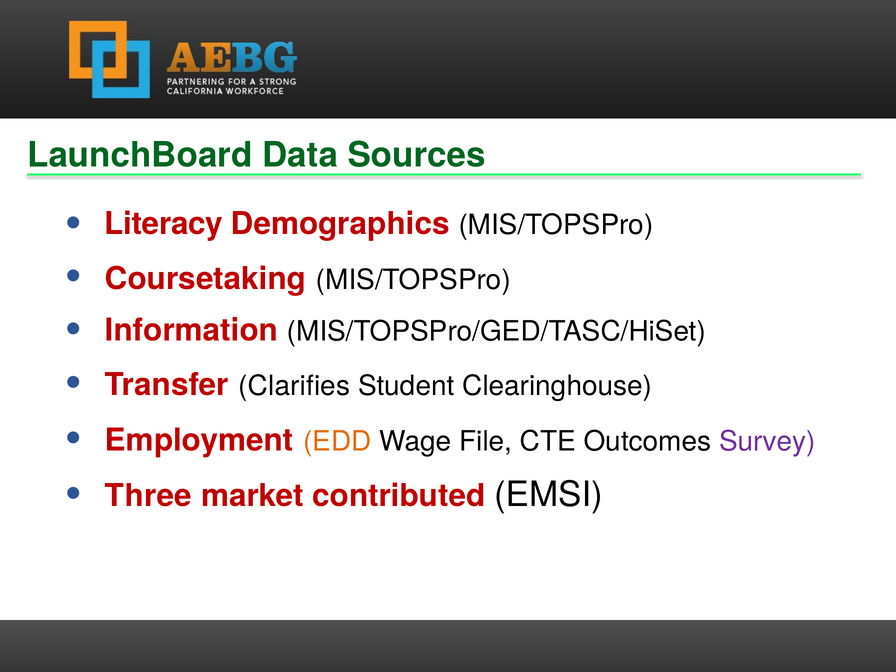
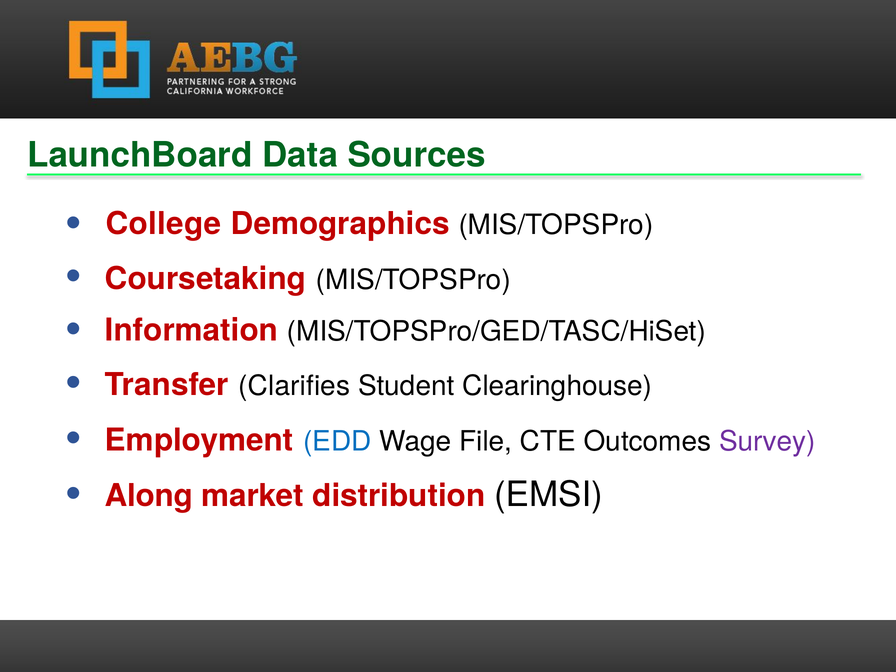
Literacy: Literacy -> College (163, 224)
EDD colour: orange -> blue (337, 442)
Three: Three -> Along (149, 496)
contributed: contributed -> distribution (399, 496)
